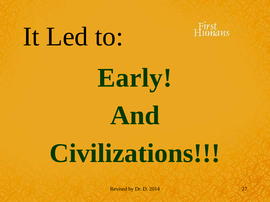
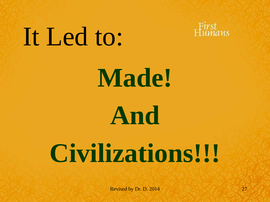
Early: Early -> Made (135, 78)
